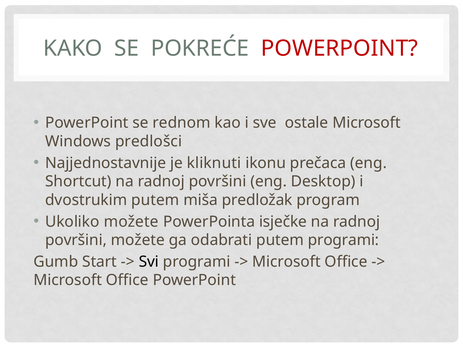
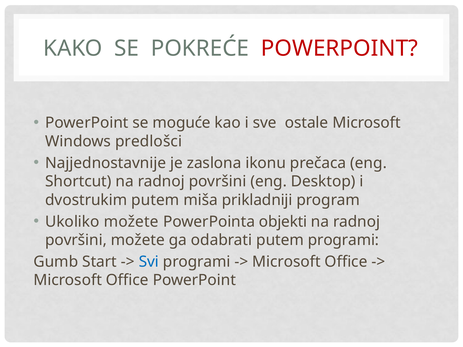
rednom: rednom -> moguće (182, 123)
kliknuti: kliknuti -> zaslona (214, 163)
predložak: predložak -> prikladniji (257, 200)
isječke: isječke -> objekti (283, 222)
Svi colour: black -> blue (149, 262)
